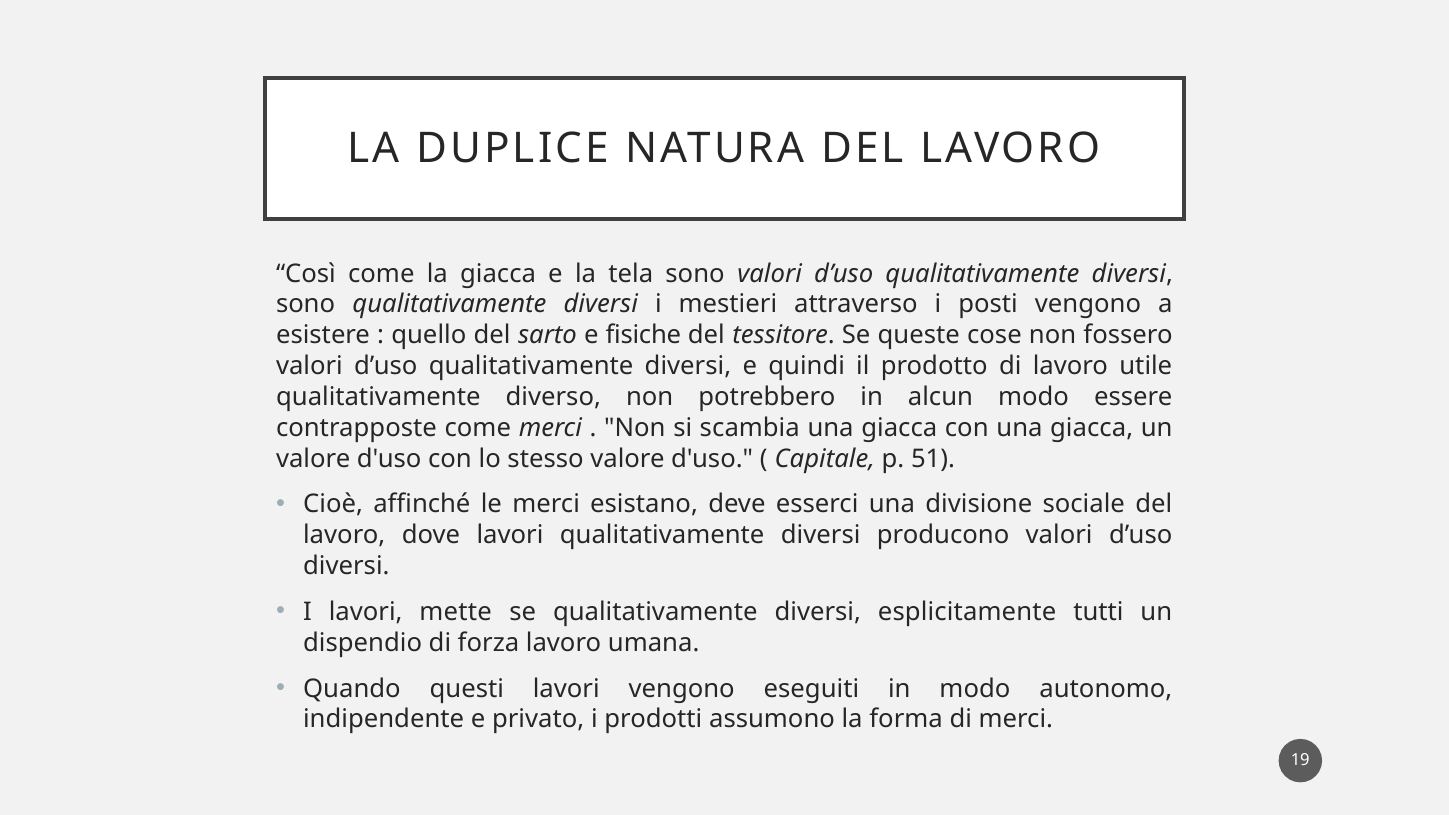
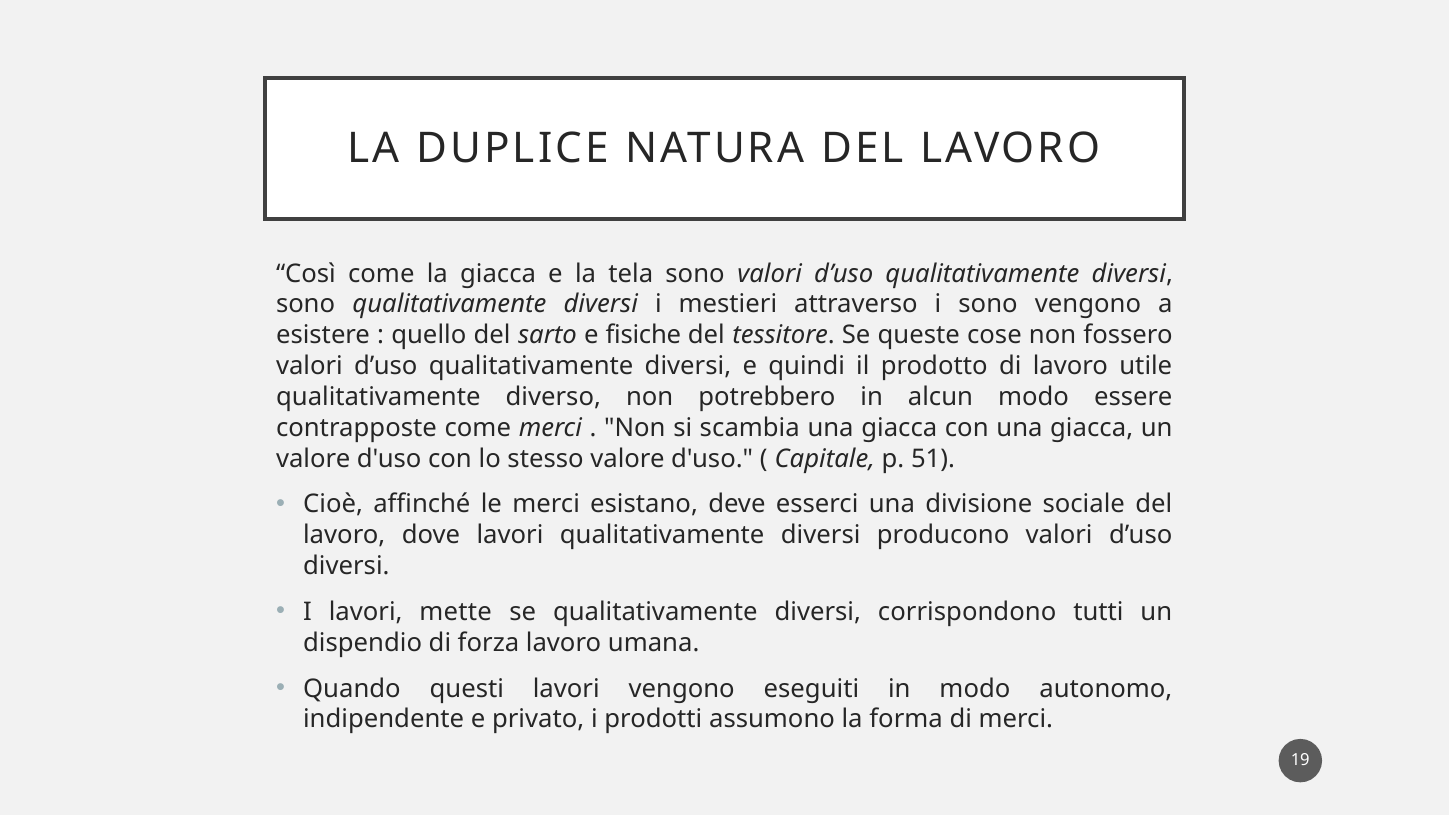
i posti: posti -> sono (988, 305)
esplicitamente: esplicitamente -> corrispondono (967, 612)
